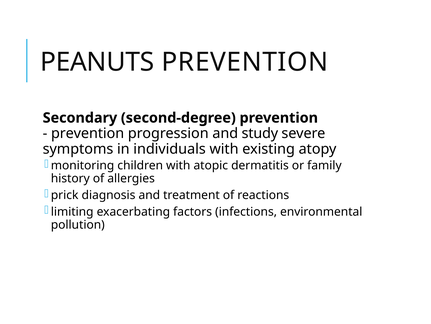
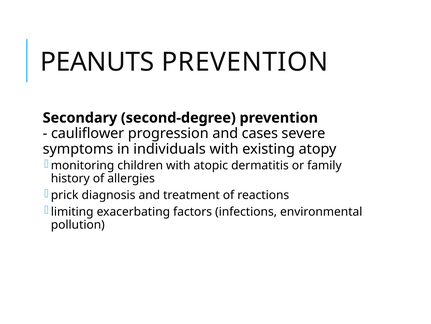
prevention: prevention -> cauliflower (88, 133)
study: study -> cases (260, 133)
